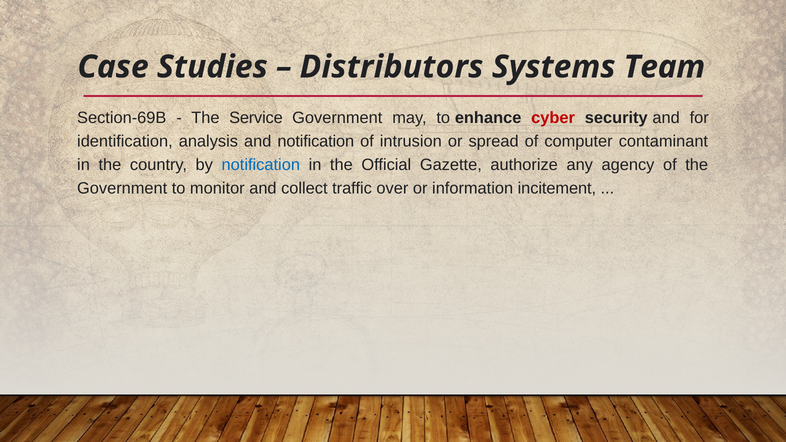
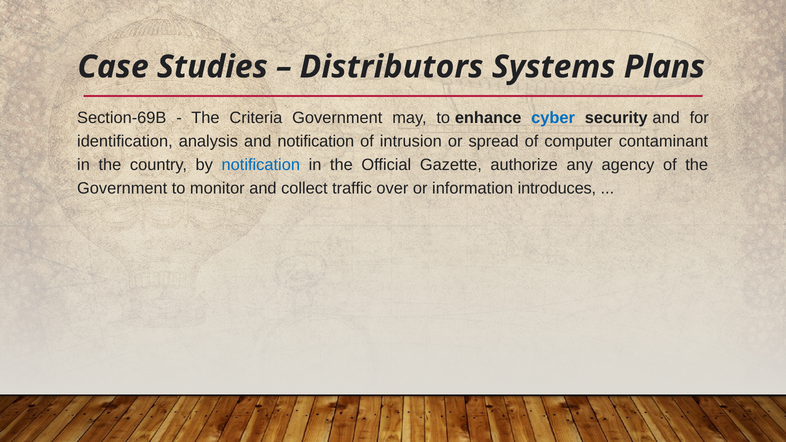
Team: Team -> Plans (664, 67)
Service: Service -> Criteria (256, 118)
cyber colour: red -> blue (553, 118)
incitement: incitement -> introduces (557, 189)
